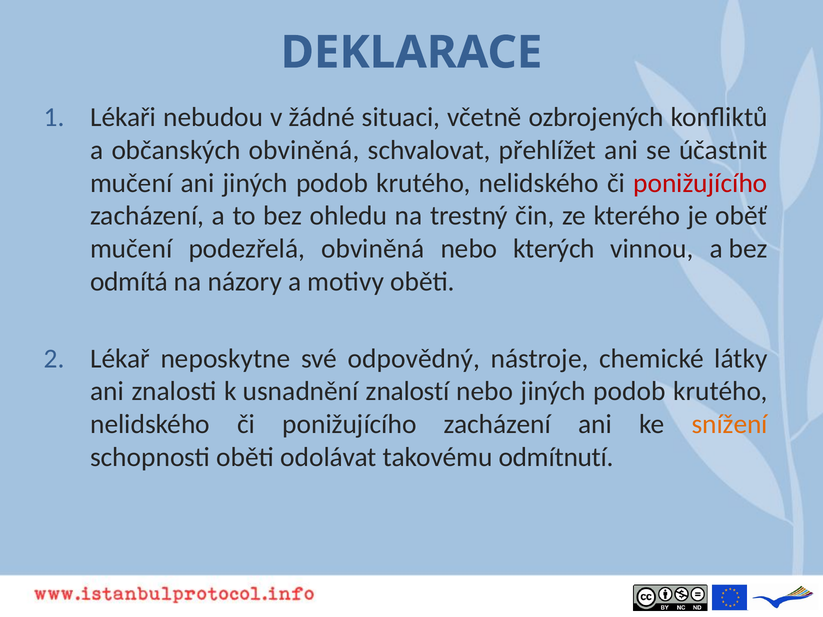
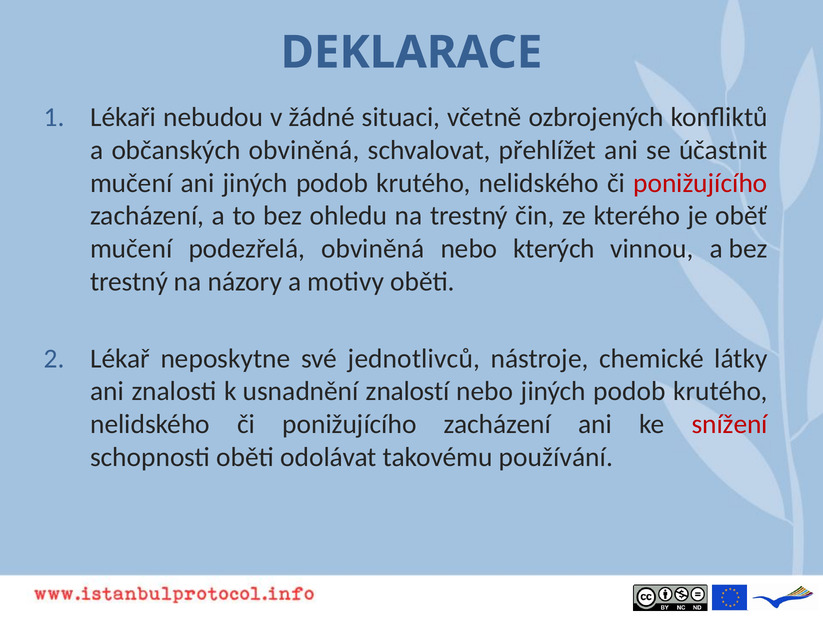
odmítá: odmítá -> trestný (129, 282)
odpovědný: odpovědný -> jednotlivců (414, 359)
snížení colour: orange -> red (730, 424)
odmítnutí: odmítnutí -> používání (556, 457)
